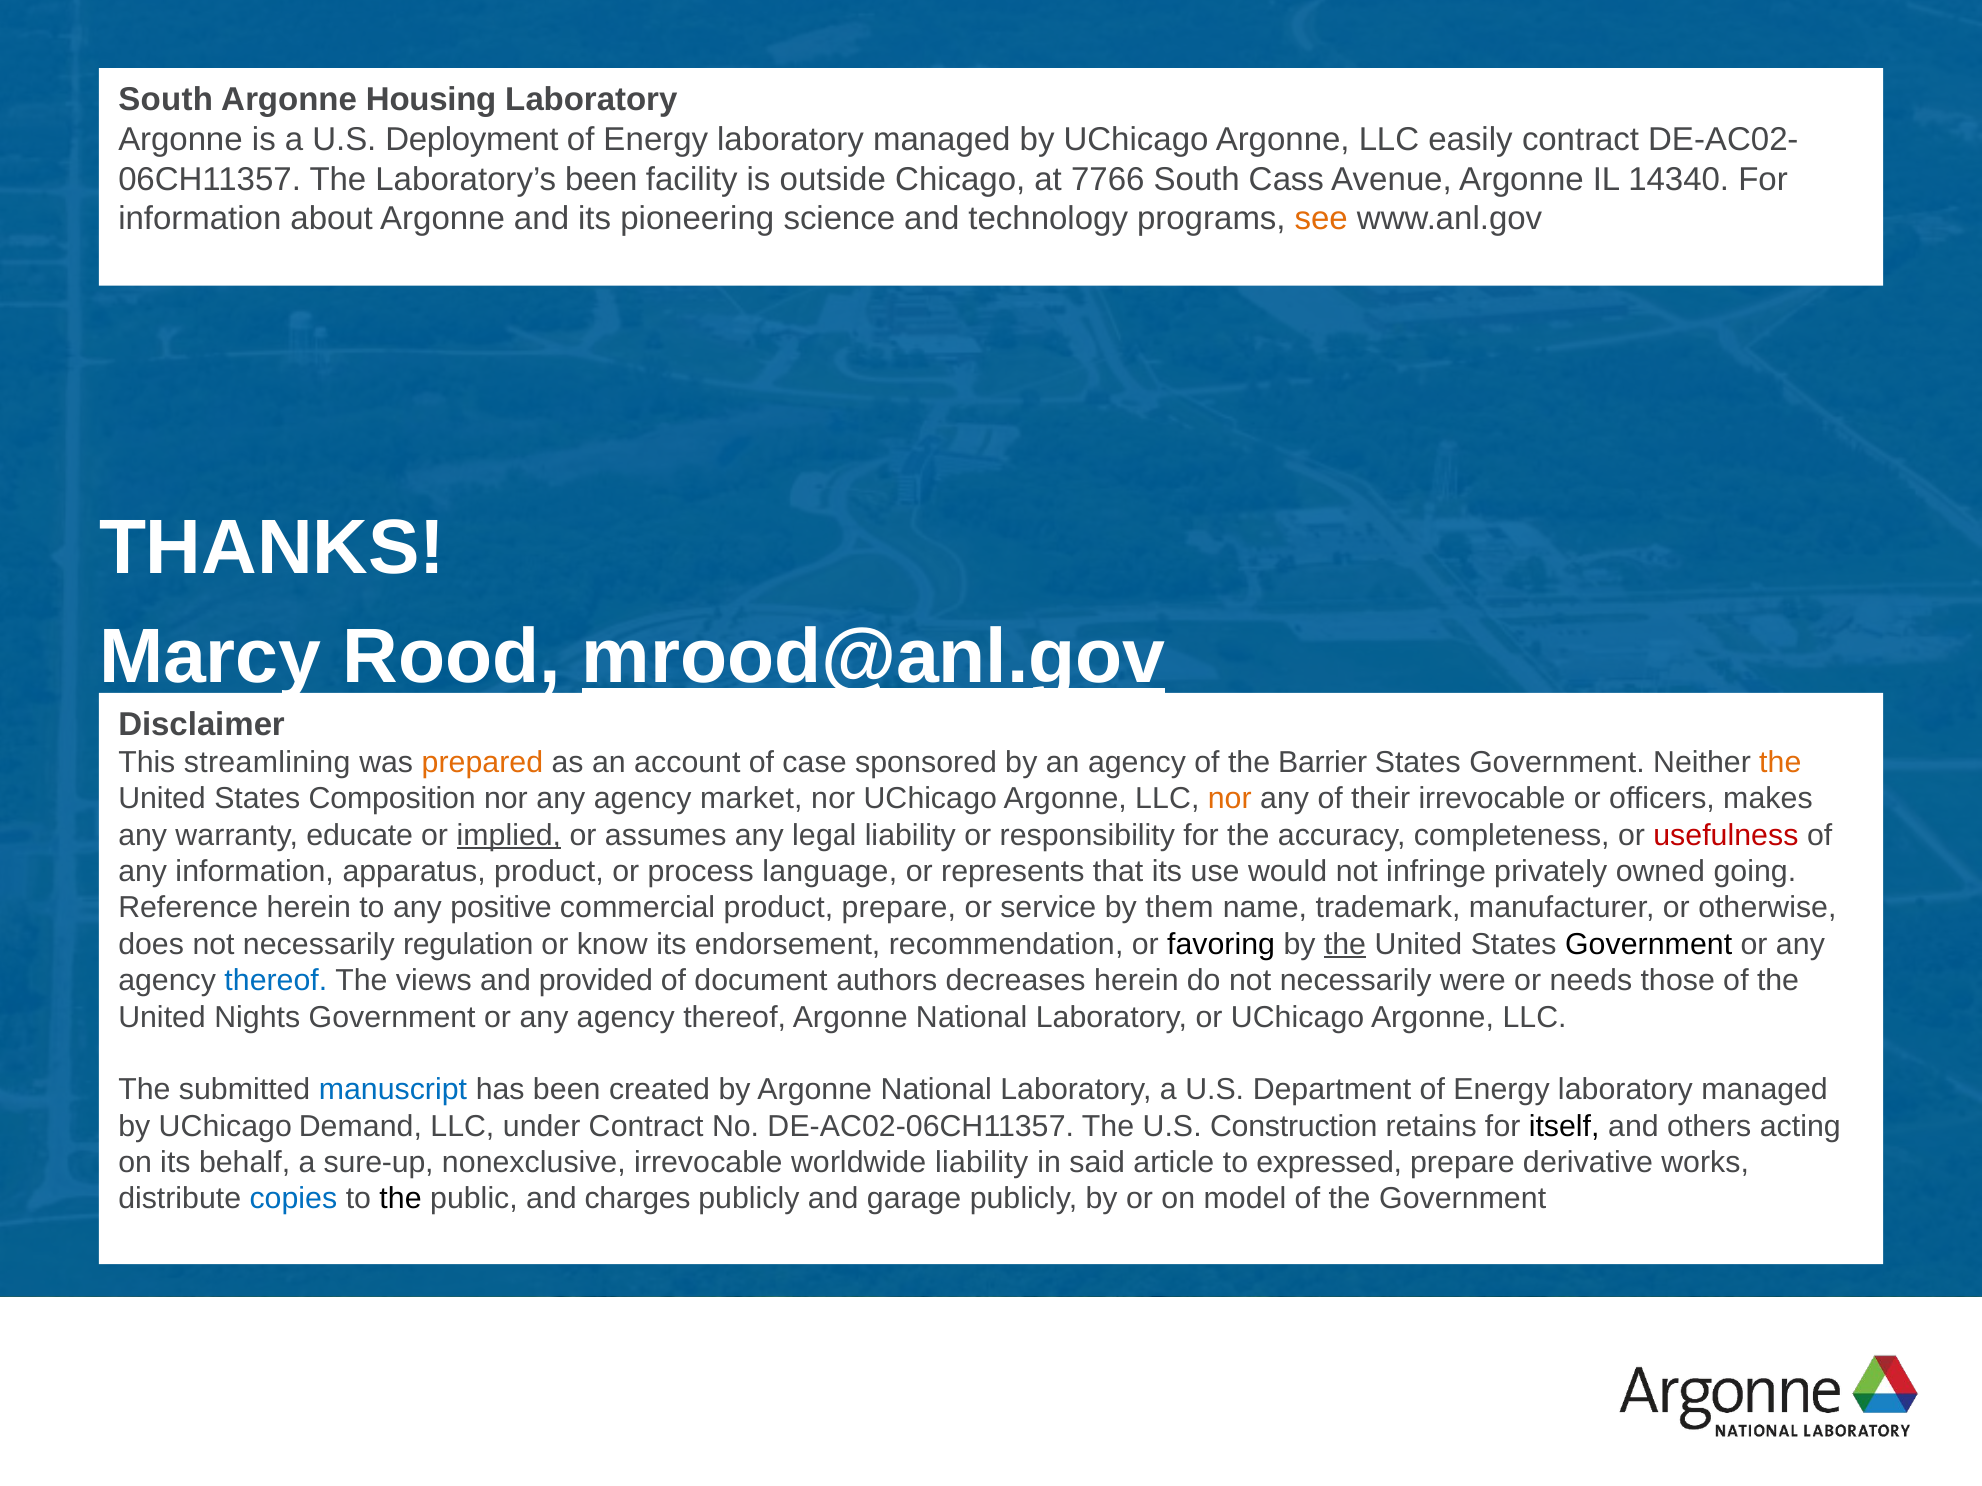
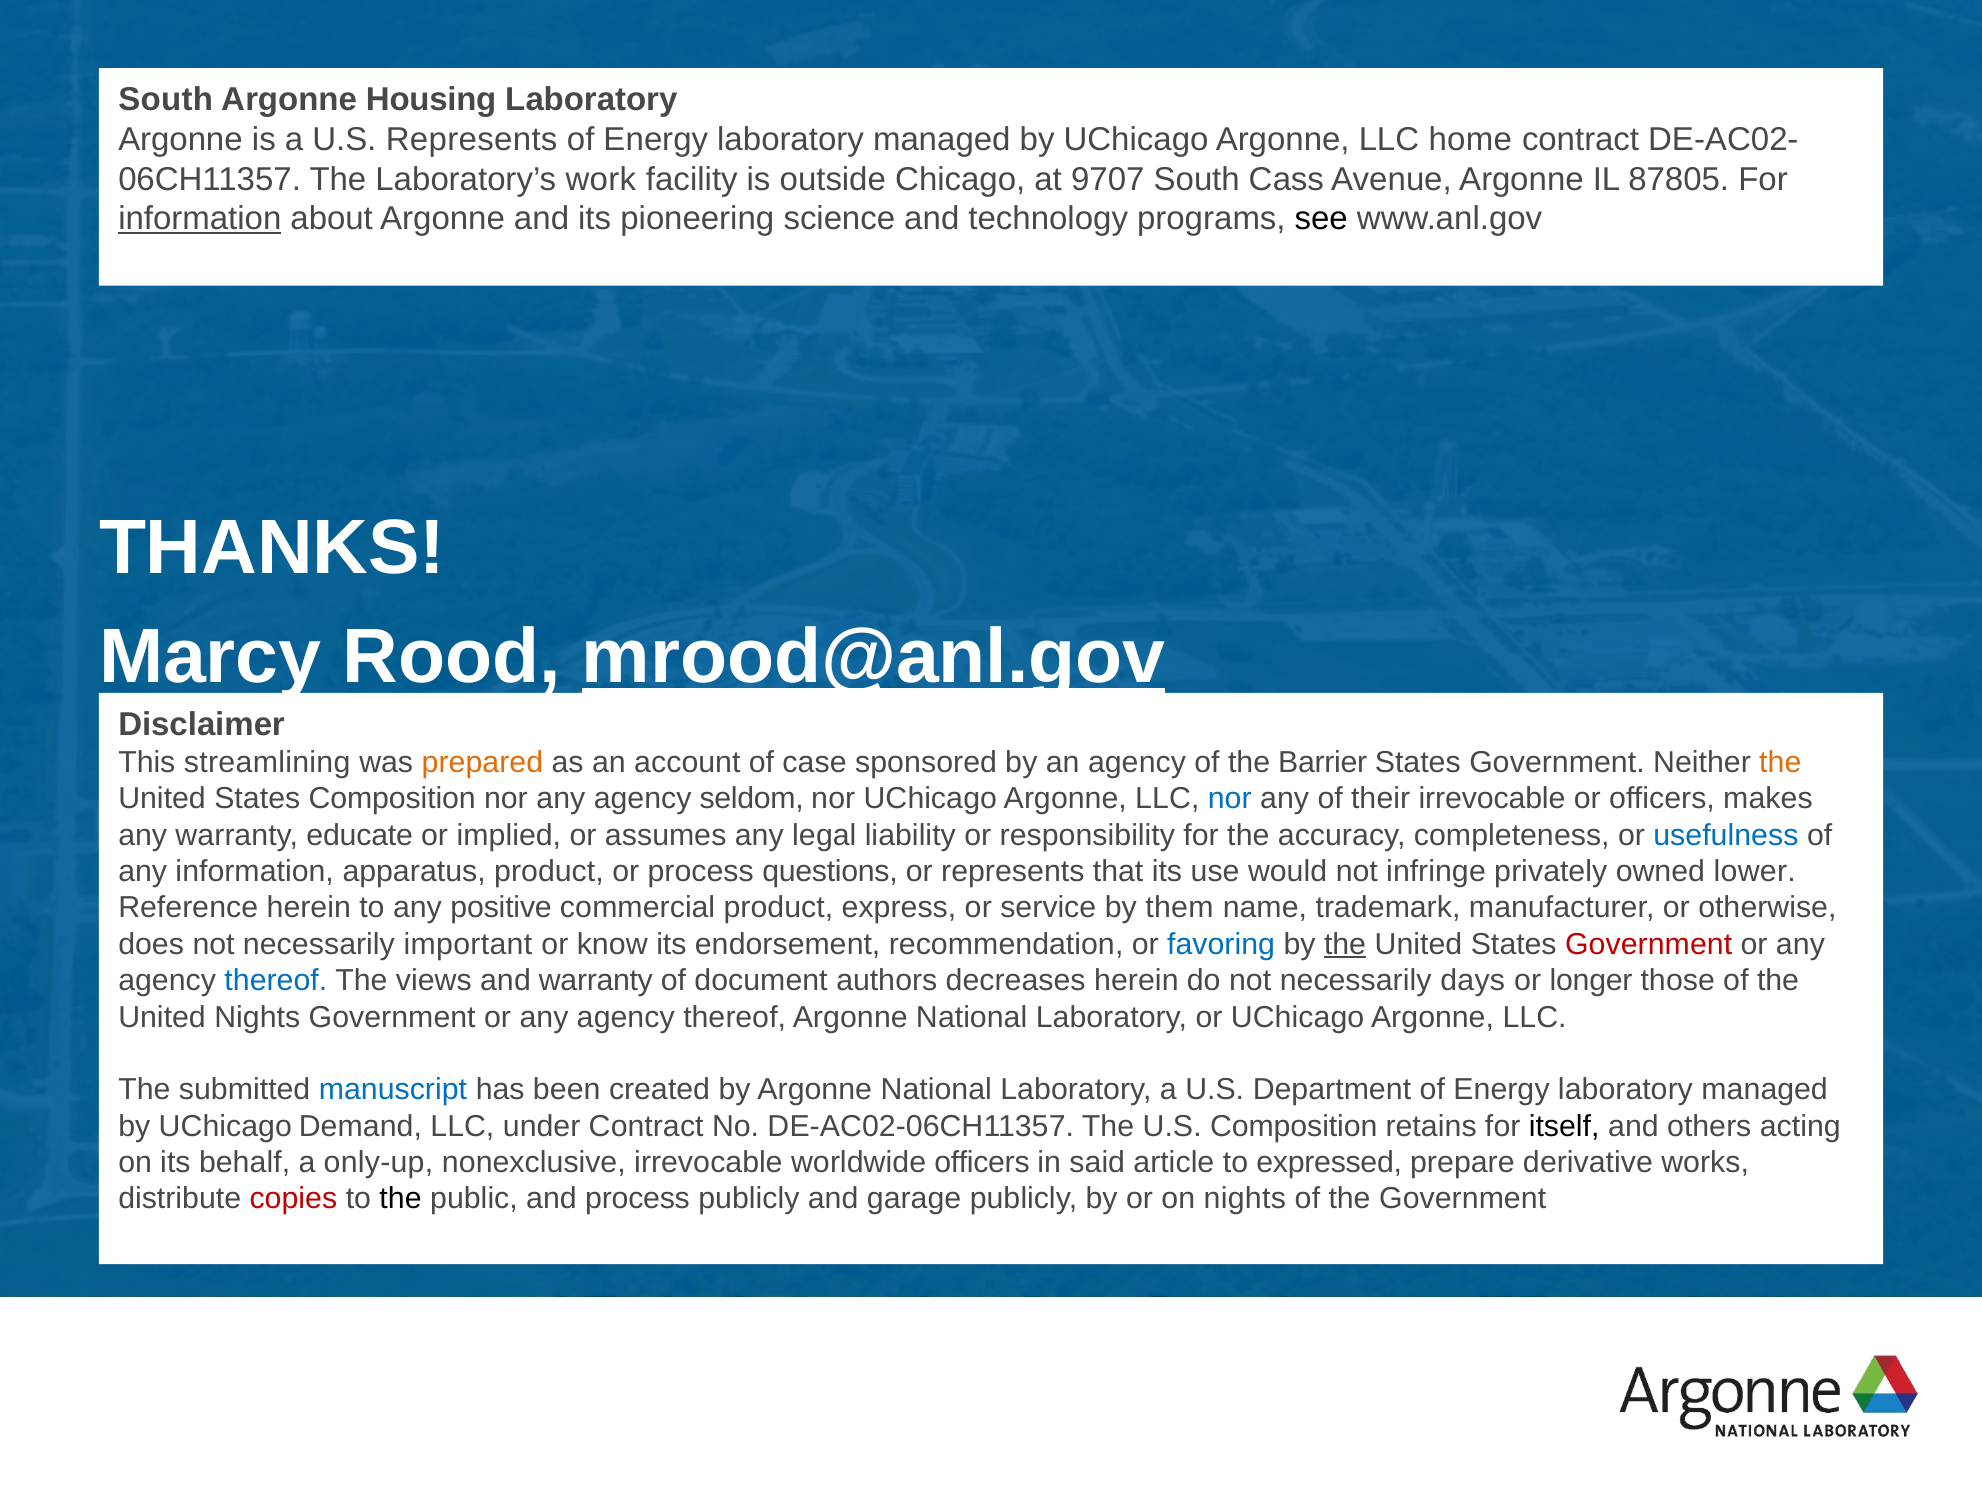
U.S Deployment: Deployment -> Represents (472, 140)
easily: easily -> home (1470, 140)
Laboratory’s been: been -> work (601, 179)
7766: 7766 -> 9707 (1108, 179)
14340: 14340 -> 87805 (1679, 179)
information underline: none -> present (200, 219)
see colour: orange -> black (1321, 219)
market: market -> seldom (752, 799)
nor colour: orange -> blue (1230, 799)
implied underline: present -> none (509, 836)
usefulness colour: red -> blue (1726, 836)
language: language -> questions (830, 872)
going: going -> lower (1755, 872)
product prepare: prepare -> express (899, 908)
regulation: regulation -> important (468, 945)
favoring colour: black -> blue (1221, 945)
Government colour: black -> red (1649, 945)
and provided: provided -> warranty (596, 981)
were: were -> days (1473, 981)
needs: needs -> longer (1591, 981)
U.S Construction: Construction -> Composition (1294, 1126)
sure-up: sure-up -> only-up (378, 1163)
worldwide liability: liability -> officers (982, 1163)
copies colour: blue -> red (293, 1199)
and charges: charges -> process (638, 1199)
on model: model -> nights (1245, 1199)
